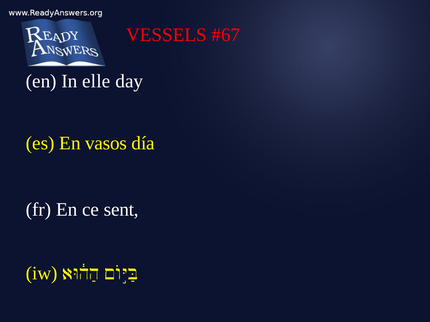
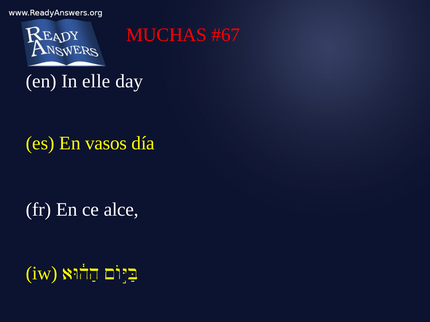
VESSELS: VESSELS -> MUCHAS (166, 35)
sent: sent -> alce (121, 210)
